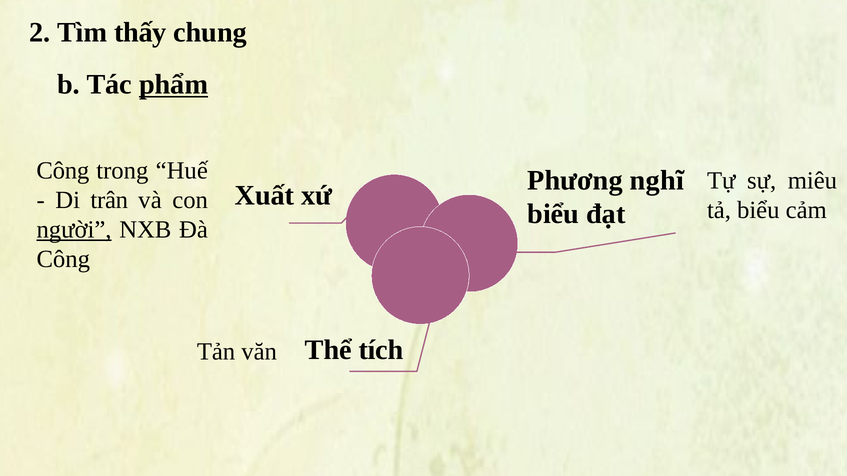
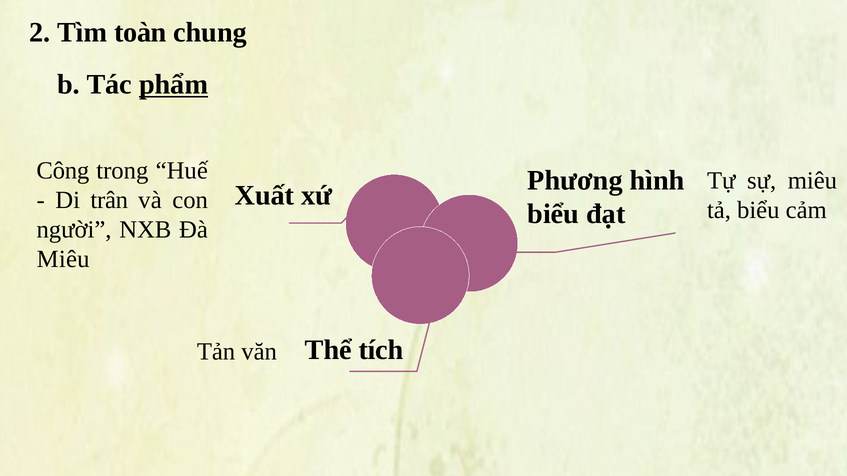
thấy: thấy -> toàn (140, 33)
nghĩ: nghĩ -> hình (657, 180)
người underline: present -> none (74, 230)
Công: Công -> Miêu (63, 260)
